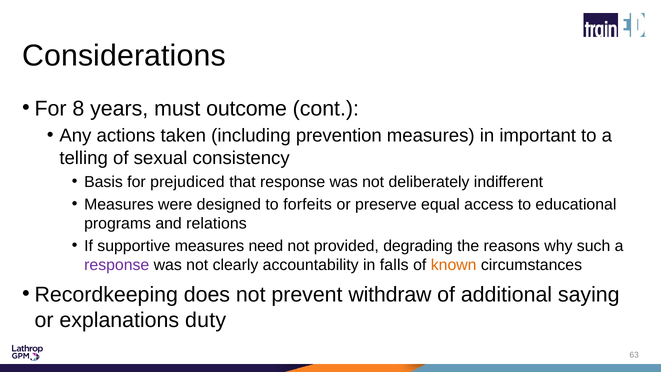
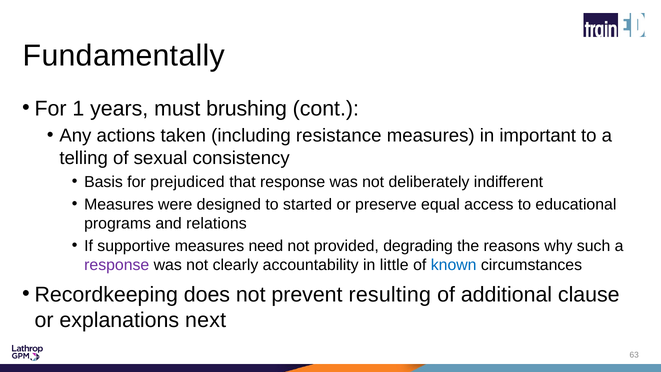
Considerations: Considerations -> Fundamentally (124, 56)
8: 8 -> 1 (78, 108)
outcome: outcome -> brushing (247, 108)
prevention: prevention -> resistance (339, 136)
forfeits: forfeits -> started (308, 204)
falls: falls -> little (394, 265)
known colour: orange -> blue (454, 265)
withdraw: withdraw -> resulting (390, 294)
saying: saying -> clause (589, 294)
duty: duty -> next (206, 320)
